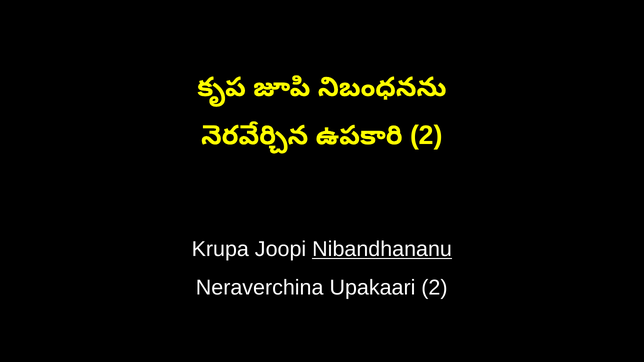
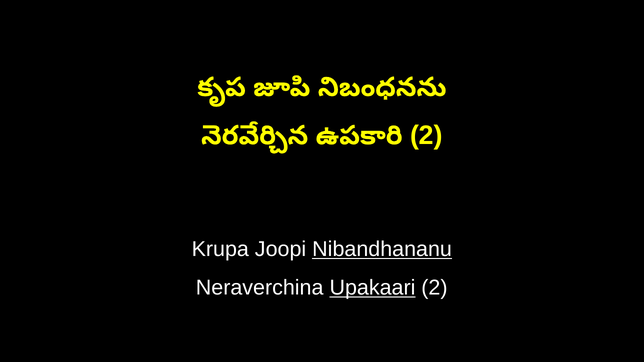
Upakaari underline: none -> present (372, 288)
